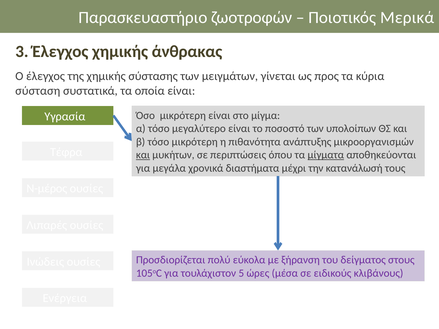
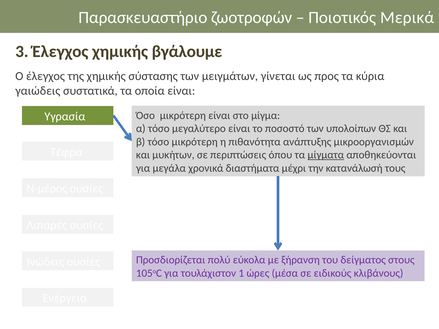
άνθρακας: άνθρακας -> βγάλουμε (187, 52)
σύσταση: σύσταση -> γαιώδεις (38, 91)
και underline: present -> none (143, 155)
5: 5 -> 1 (241, 273)
